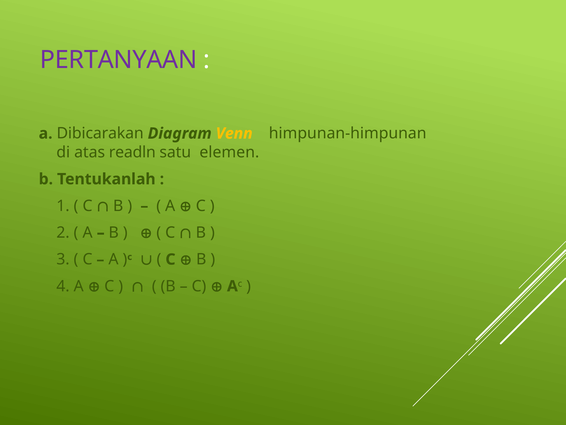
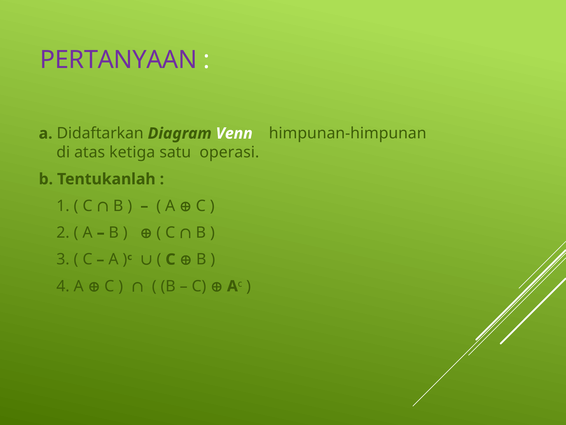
Dibicarakan: Dibicarakan -> Didaftarkan (100, 133)
Venn colour: yellow -> white (234, 133)
readln: readln -> ketiga (132, 152)
elemen: elemen -> operasi (229, 152)
